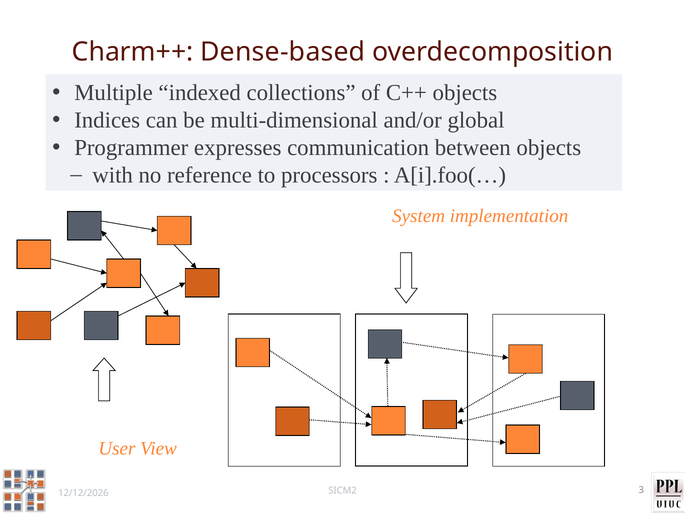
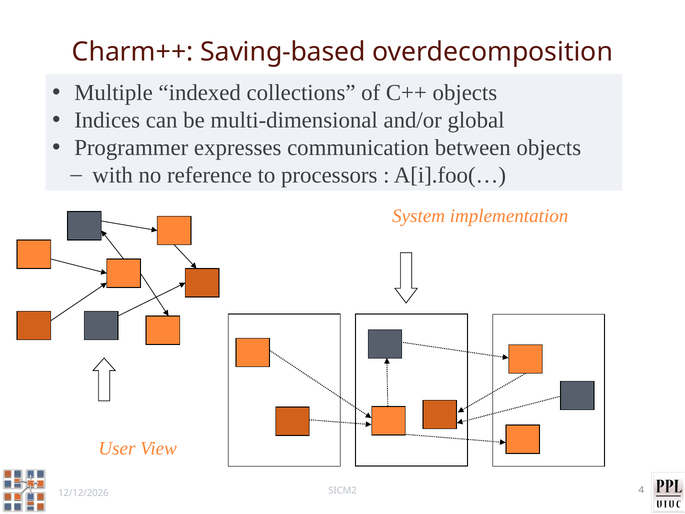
Dense-based: Dense-based -> Saving-based (283, 52)
3: 3 -> 4 (641, 490)
